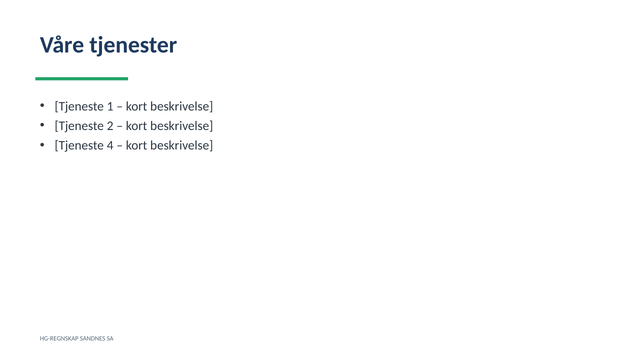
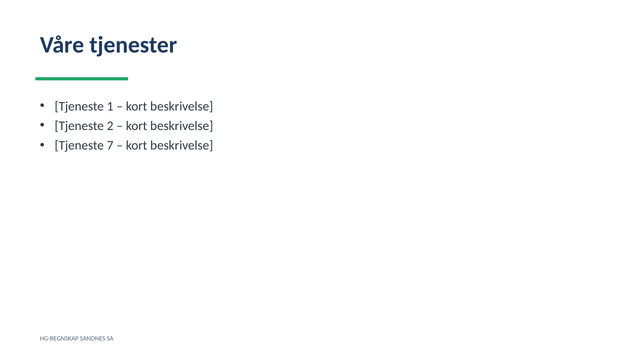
4: 4 -> 7 (110, 146)
